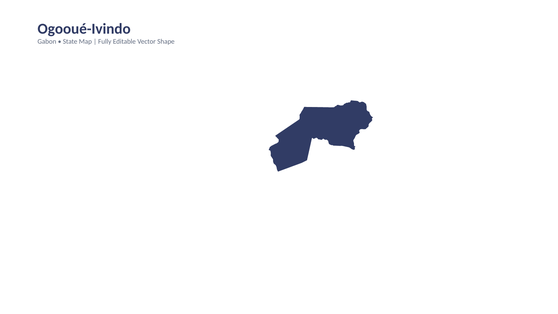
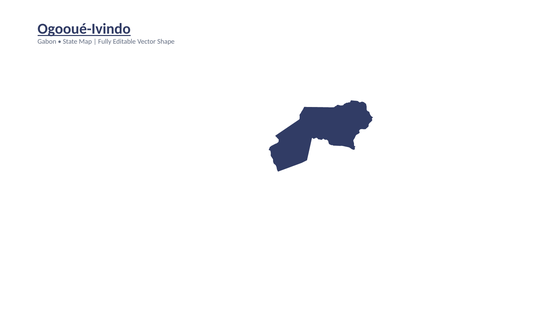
Ogooué-Ivindo underline: none -> present (84, 29)
